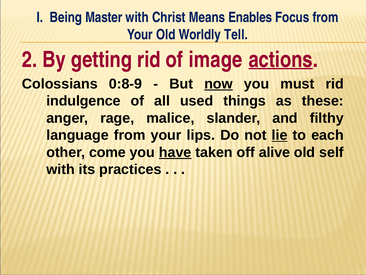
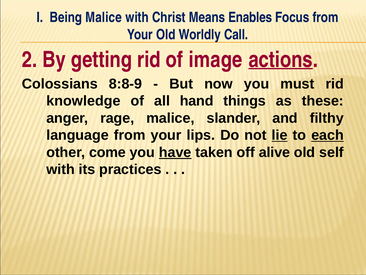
Being Master: Master -> Malice (104, 17)
Tell: Tell -> Call (236, 35)
0:8-9: 0:8-9 -> 8:8-9 (126, 84)
now underline: present -> none (218, 84)
indulgence: indulgence -> knowledge (83, 101)
used: used -> hand (197, 101)
each underline: none -> present (328, 135)
